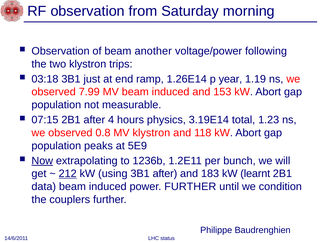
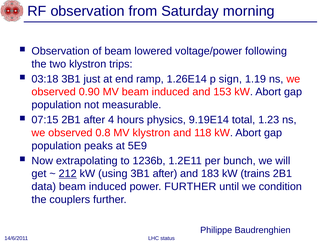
another: another -> lowered (153, 51)
year: year -> sign (230, 79)
7.99: 7.99 -> 0.90 (89, 92)
3.19E14: 3.19E14 -> 9.19E14 (209, 120)
Now underline: present -> none (42, 161)
learnt: learnt -> trains (255, 174)
